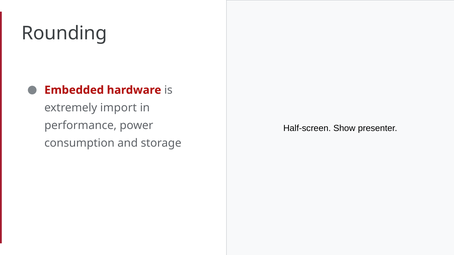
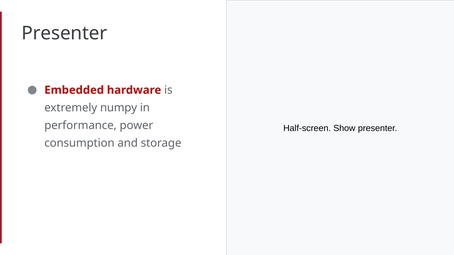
Rounding: Rounding -> Presenter (64, 33)
import: import -> numpy (119, 108)
